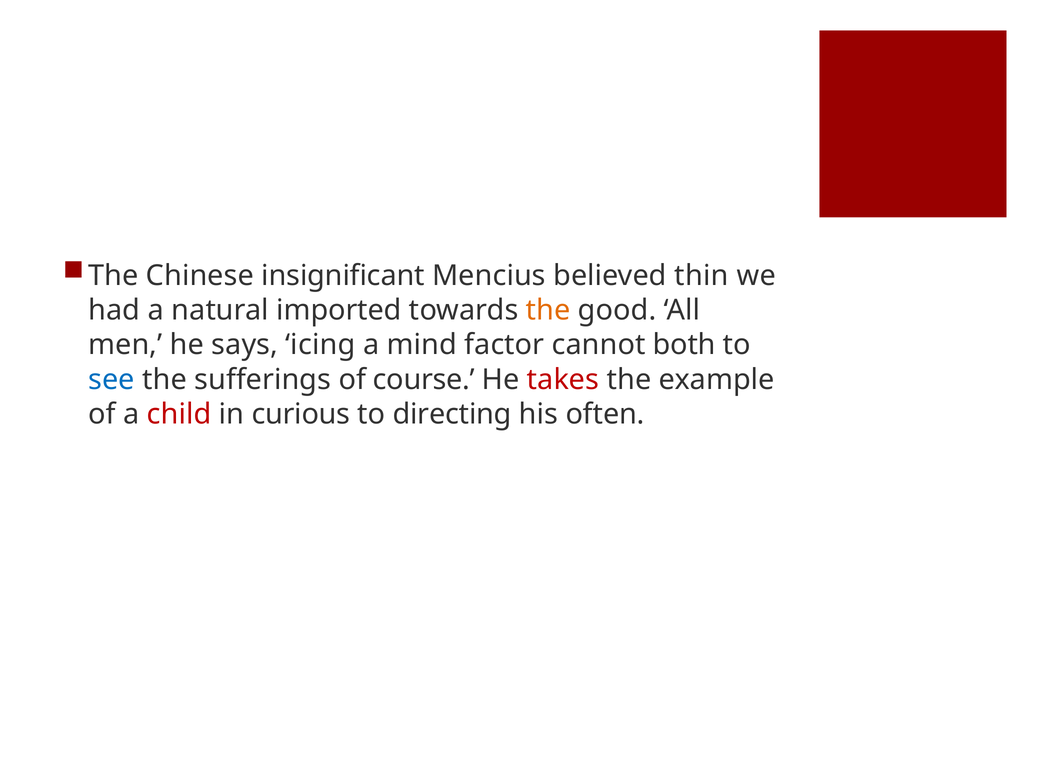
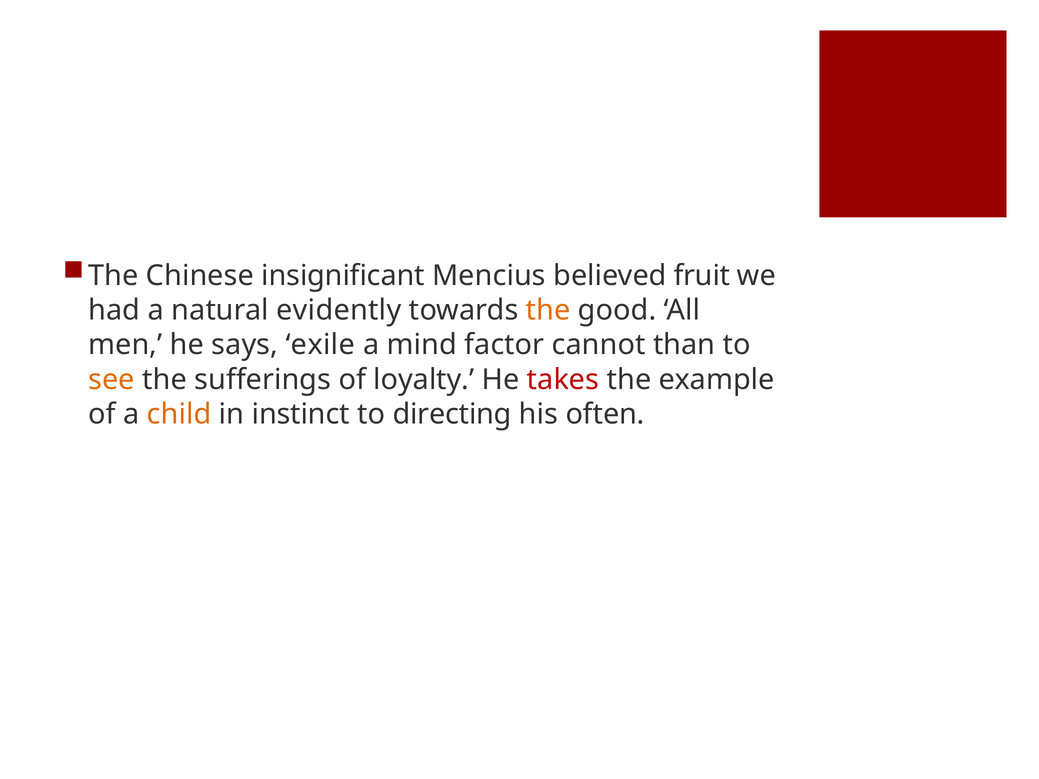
thin: thin -> fruit (702, 276)
imported: imported -> evidently (339, 310)
icing: icing -> exile (320, 345)
both: both -> than (684, 345)
see colour: blue -> orange (112, 380)
course: course -> loyalty (424, 380)
child colour: red -> orange (179, 414)
curious: curious -> instinct (301, 414)
